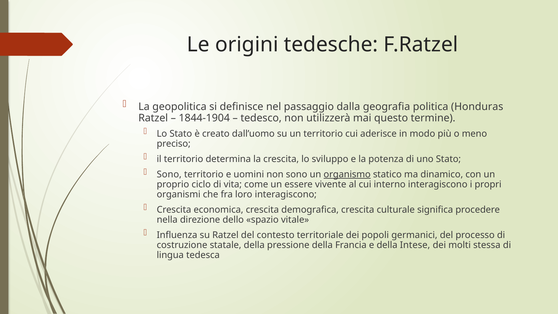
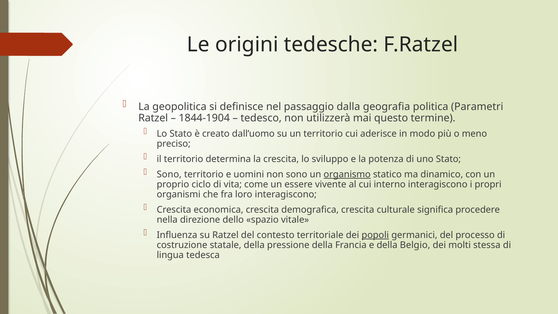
Honduras: Honduras -> Parametri (477, 107)
popoli underline: none -> present (375, 235)
Intese: Intese -> Belgio (415, 245)
